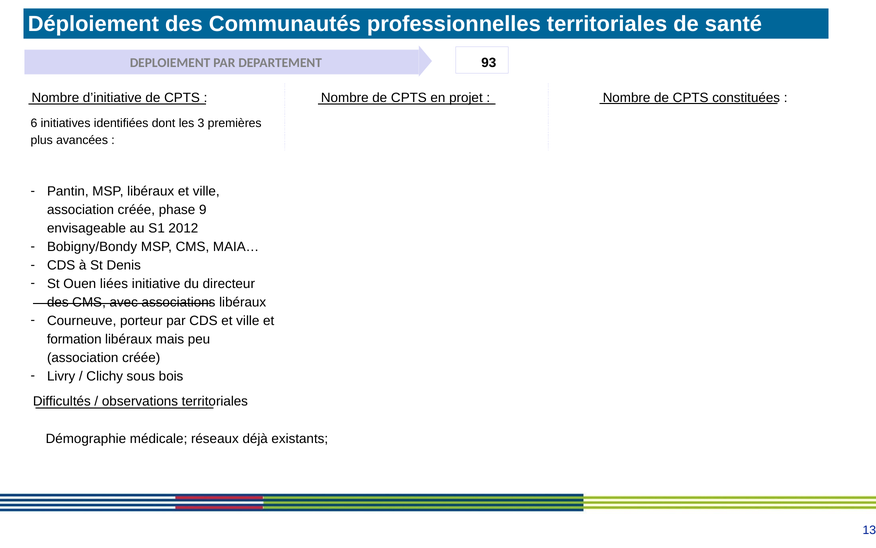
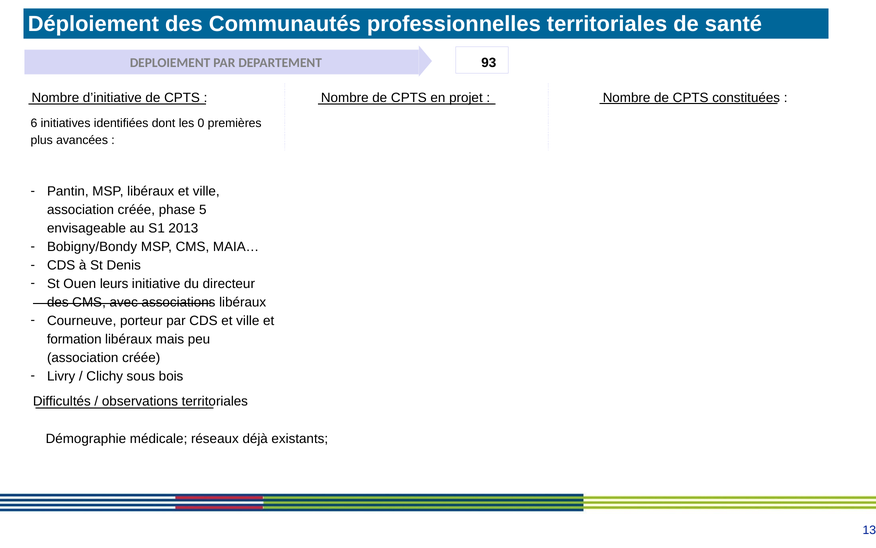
3: 3 -> 0 (201, 123)
9: 9 -> 5 (203, 210)
2012: 2012 -> 2013 (183, 228)
liées: liées -> leurs (114, 284)
